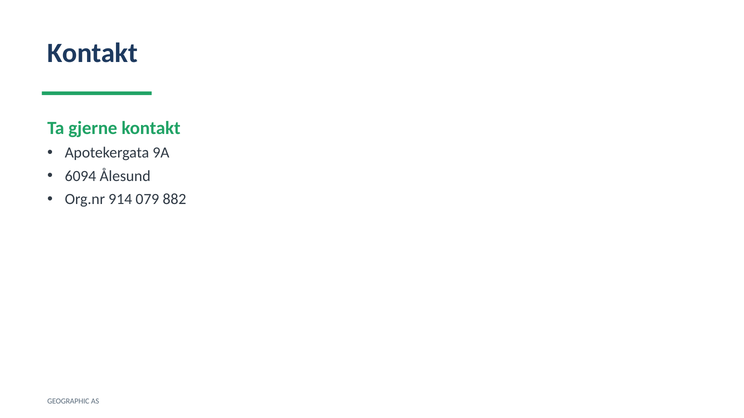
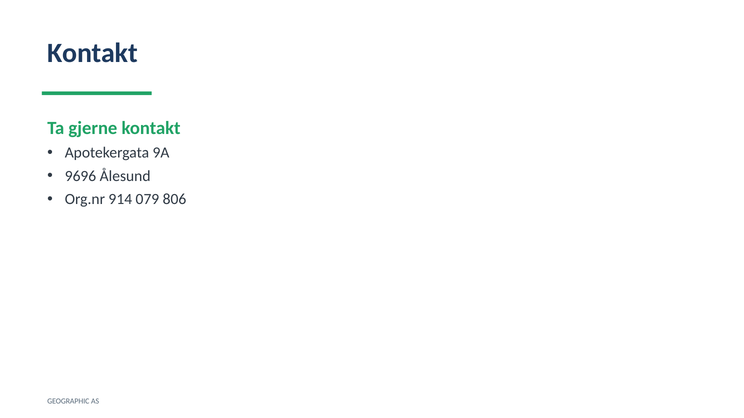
6094: 6094 -> 9696 (80, 176)
882: 882 -> 806 (175, 200)
